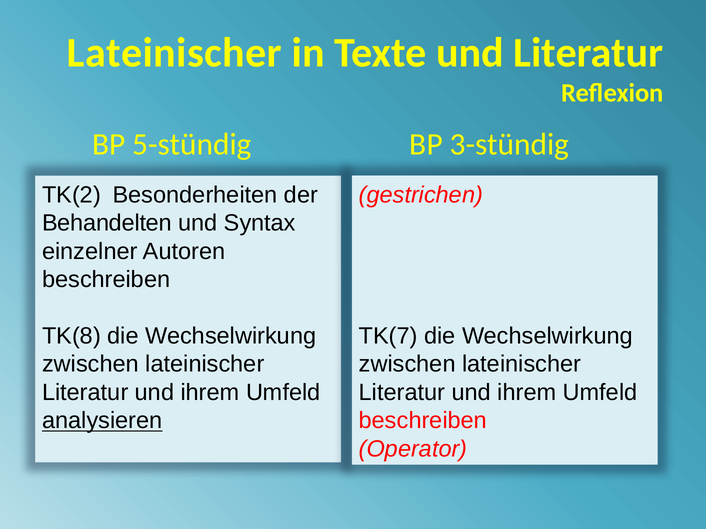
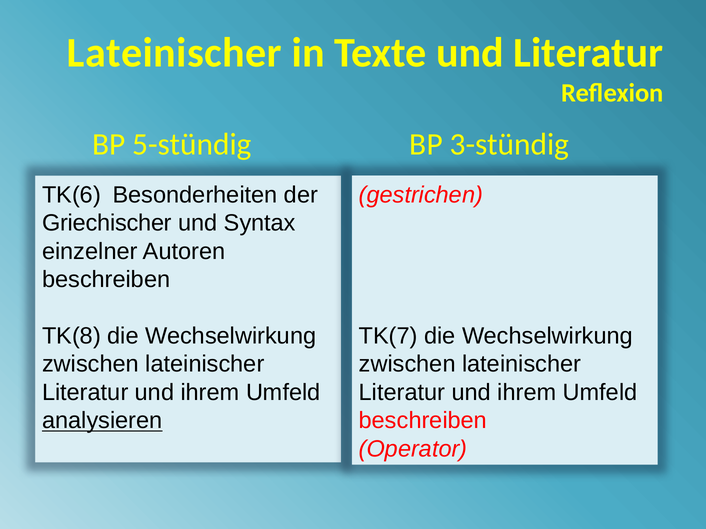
TK(2: TK(2 -> TK(6 (71, 195)
Behandelten: Behandelten -> Griechischer (107, 223)
